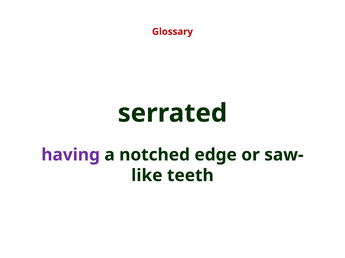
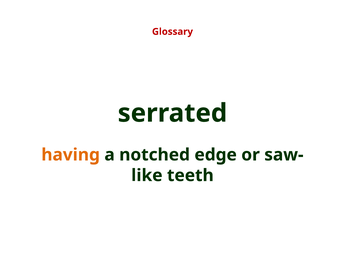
having colour: purple -> orange (71, 155)
